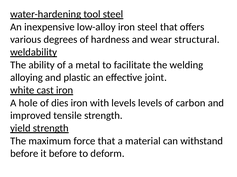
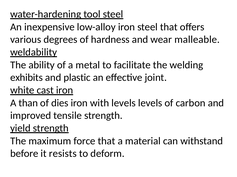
structural: structural -> malleable (197, 40)
alloying: alloying -> exhibits (27, 78)
hole: hole -> than (28, 103)
it before: before -> resists (63, 154)
